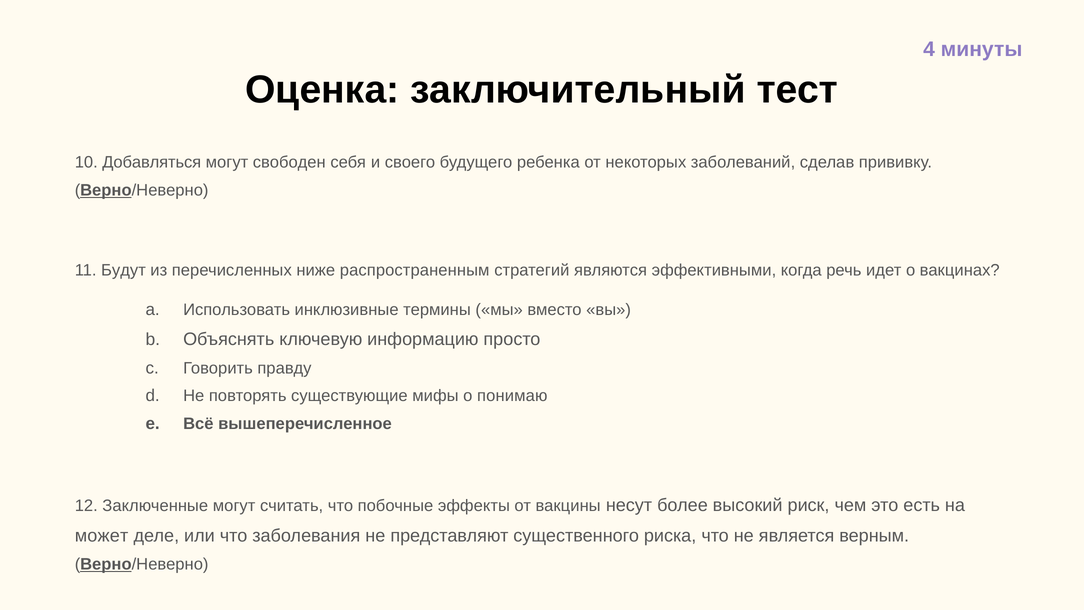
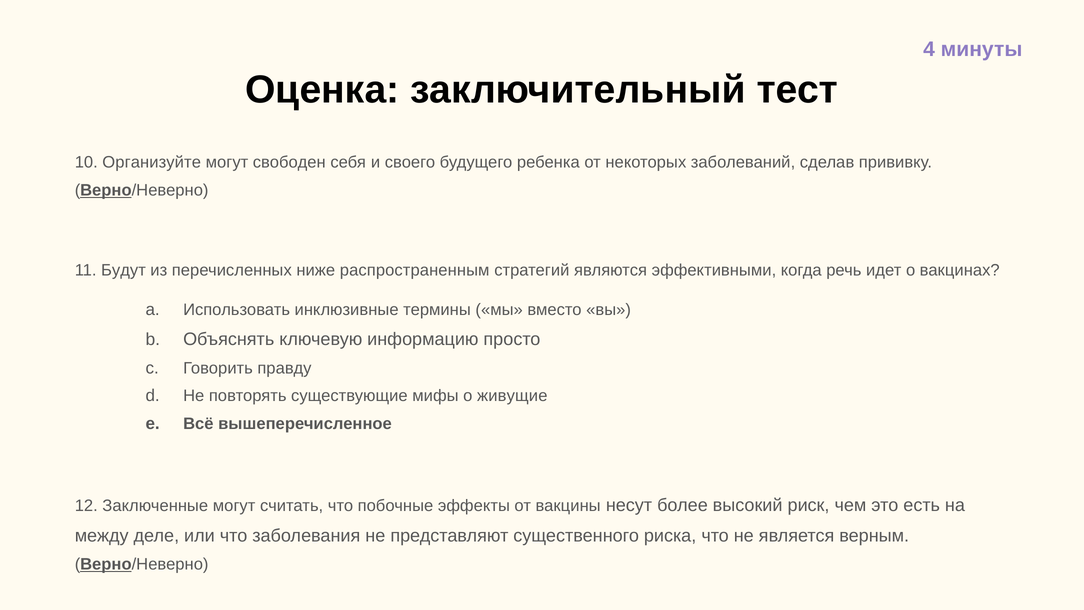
Добавляться: Добавляться -> Организуйте (152, 162)
понимаю: понимаю -> живущие (512, 396)
может: может -> между (102, 535)
